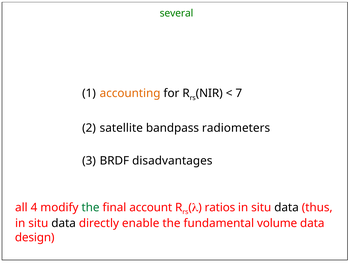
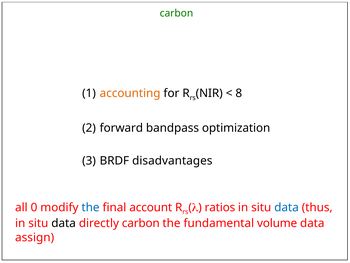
several: several -> carbon (176, 13)
7: 7 -> 8 (239, 93)
satellite: satellite -> forward (121, 128)
radiometers: radiometers -> optimization (236, 128)
4: 4 -> 0 (34, 207)
the colour: green -> blue (91, 207)
data colour: black -> blue (287, 207)
directly enable: enable -> carbon (141, 223)
design: design -> assign (35, 237)
